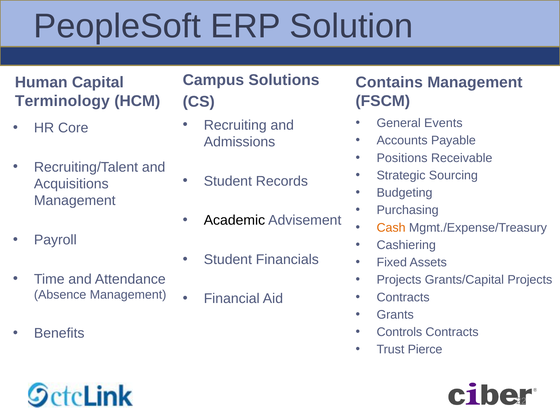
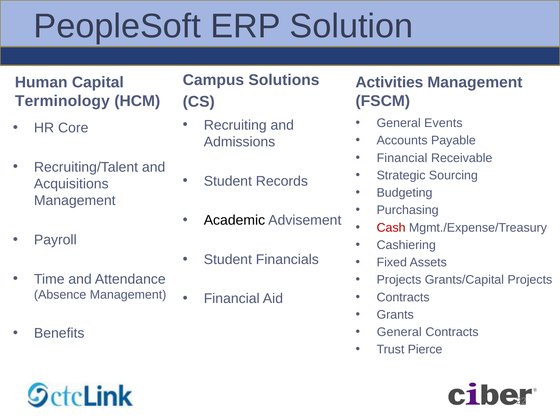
Contains: Contains -> Activities (389, 82)
Positions: Positions -> Financial (402, 158)
Cash colour: orange -> red (391, 228)
Controls: Controls -> General (399, 332)
